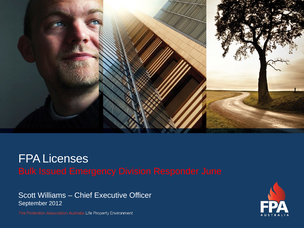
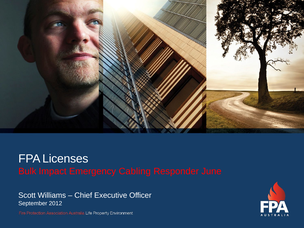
Issued: Issued -> Impact (53, 171)
Division: Division -> Cabling (135, 171)
